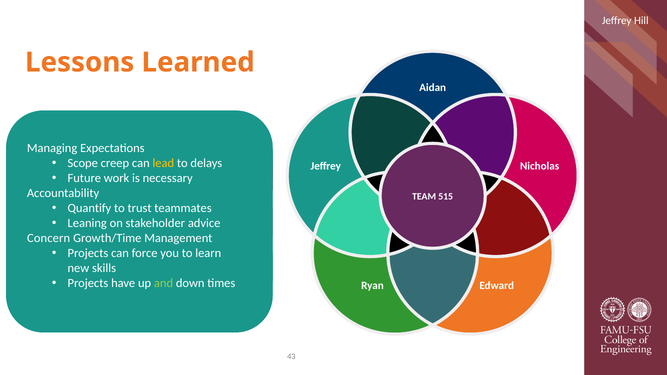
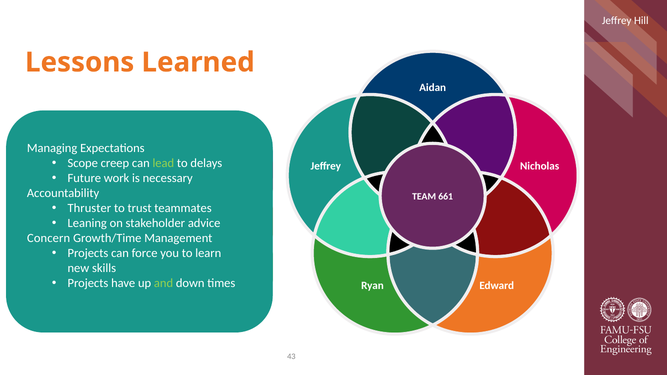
lead colour: yellow -> light green (163, 163)
515: 515 -> 661 (446, 197)
Quantify: Quantify -> Thruster (89, 208)
